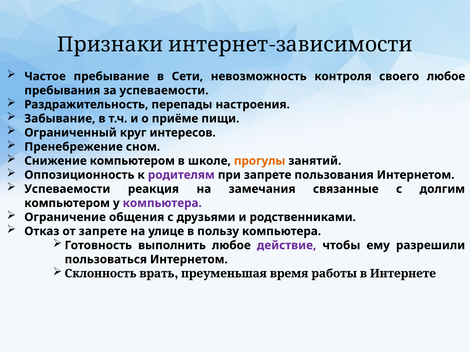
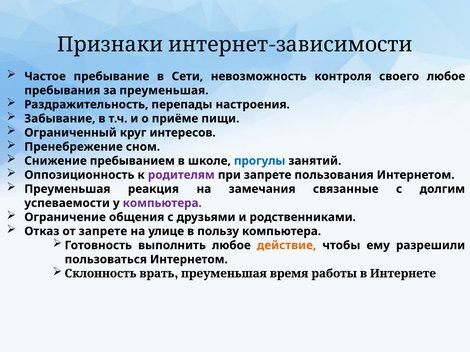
за успеваемости: успеваемости -> преуменьшая (164, 91)
Снижение компьютером: компьютером -> пребыванием (132, 161)
прогулы colour: orange -> blue (260, 161)
Успеваемости: Успеваемости -> Преуменьшая (67, 189)
компьютером: компьютером -> успеваемости (67, 203)
действие colour: purple -> orange (287, 246)
